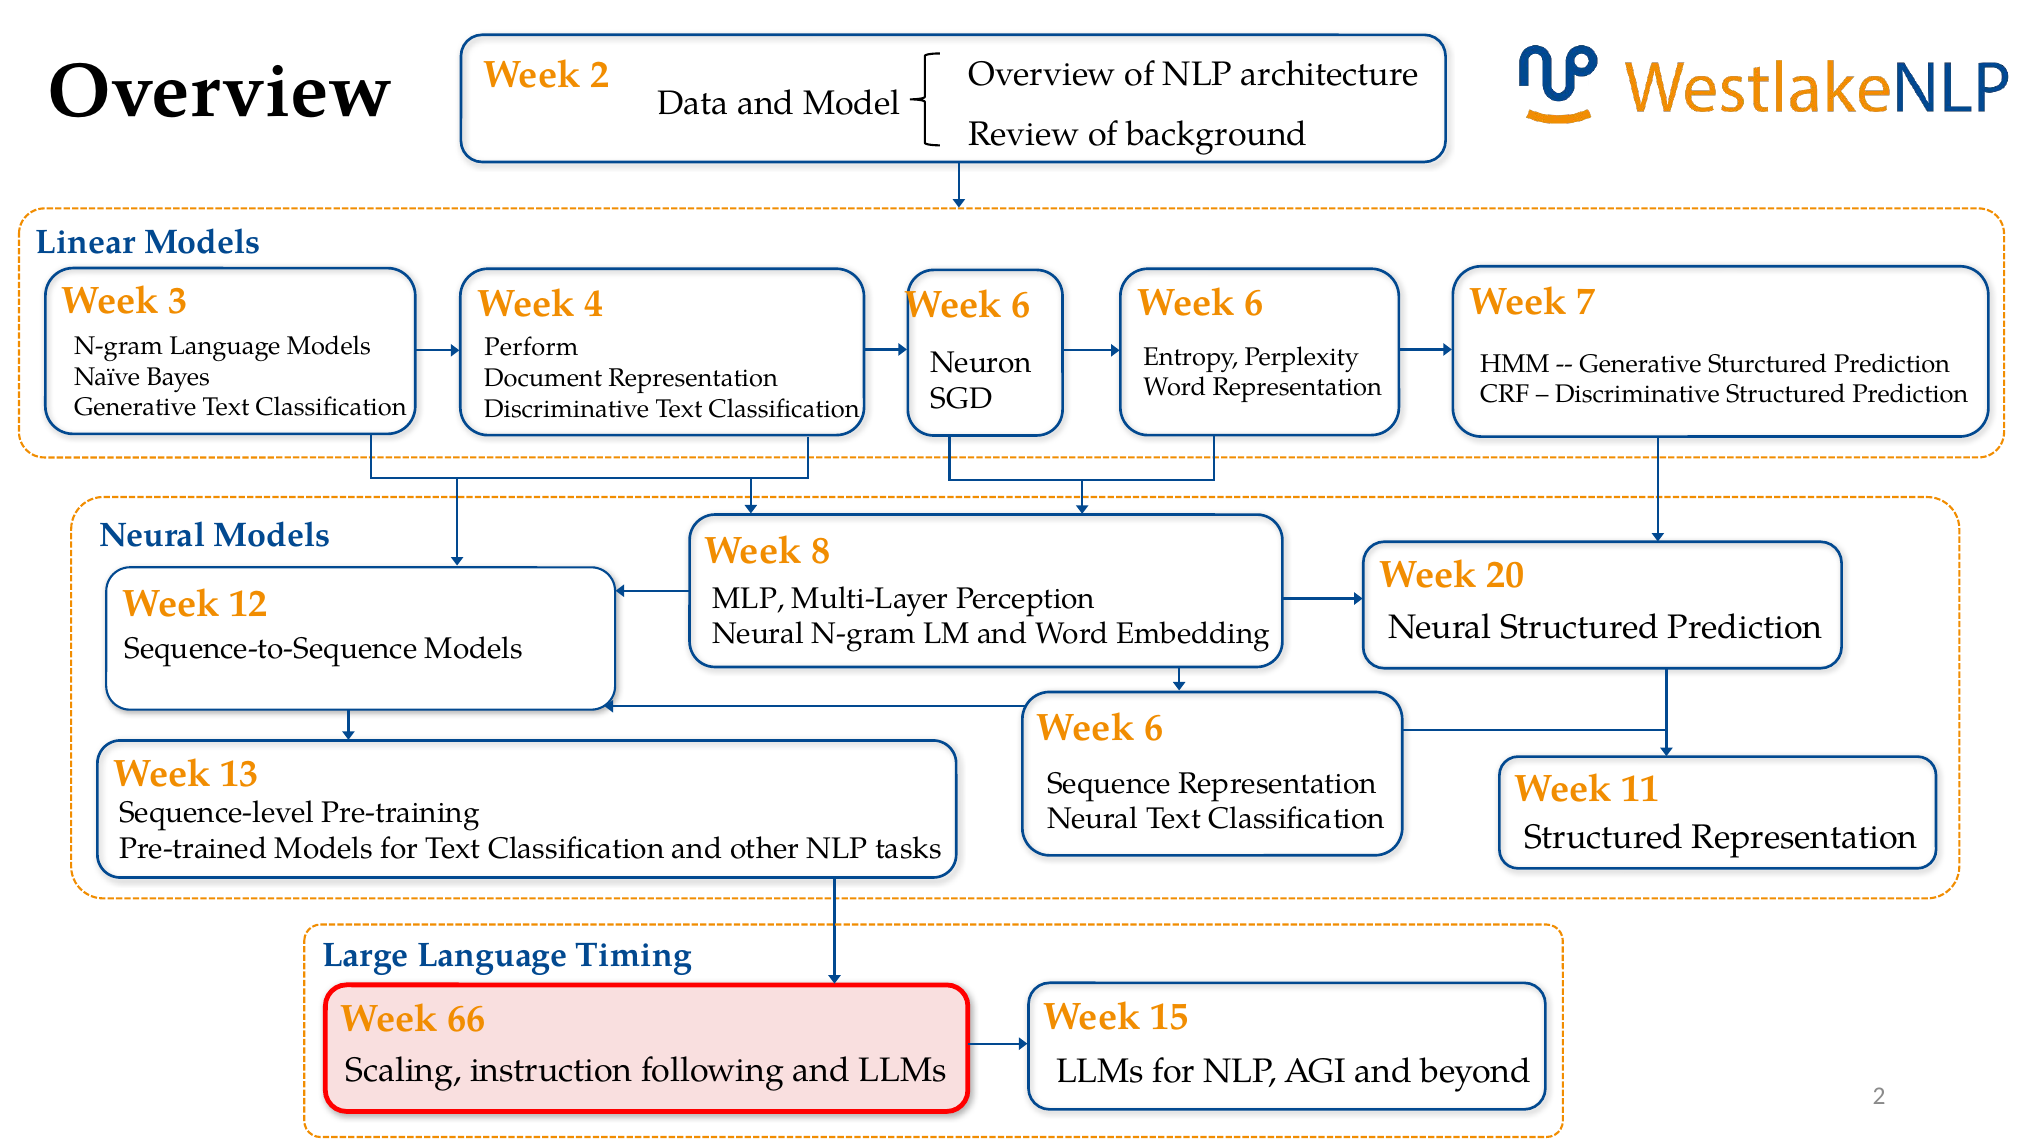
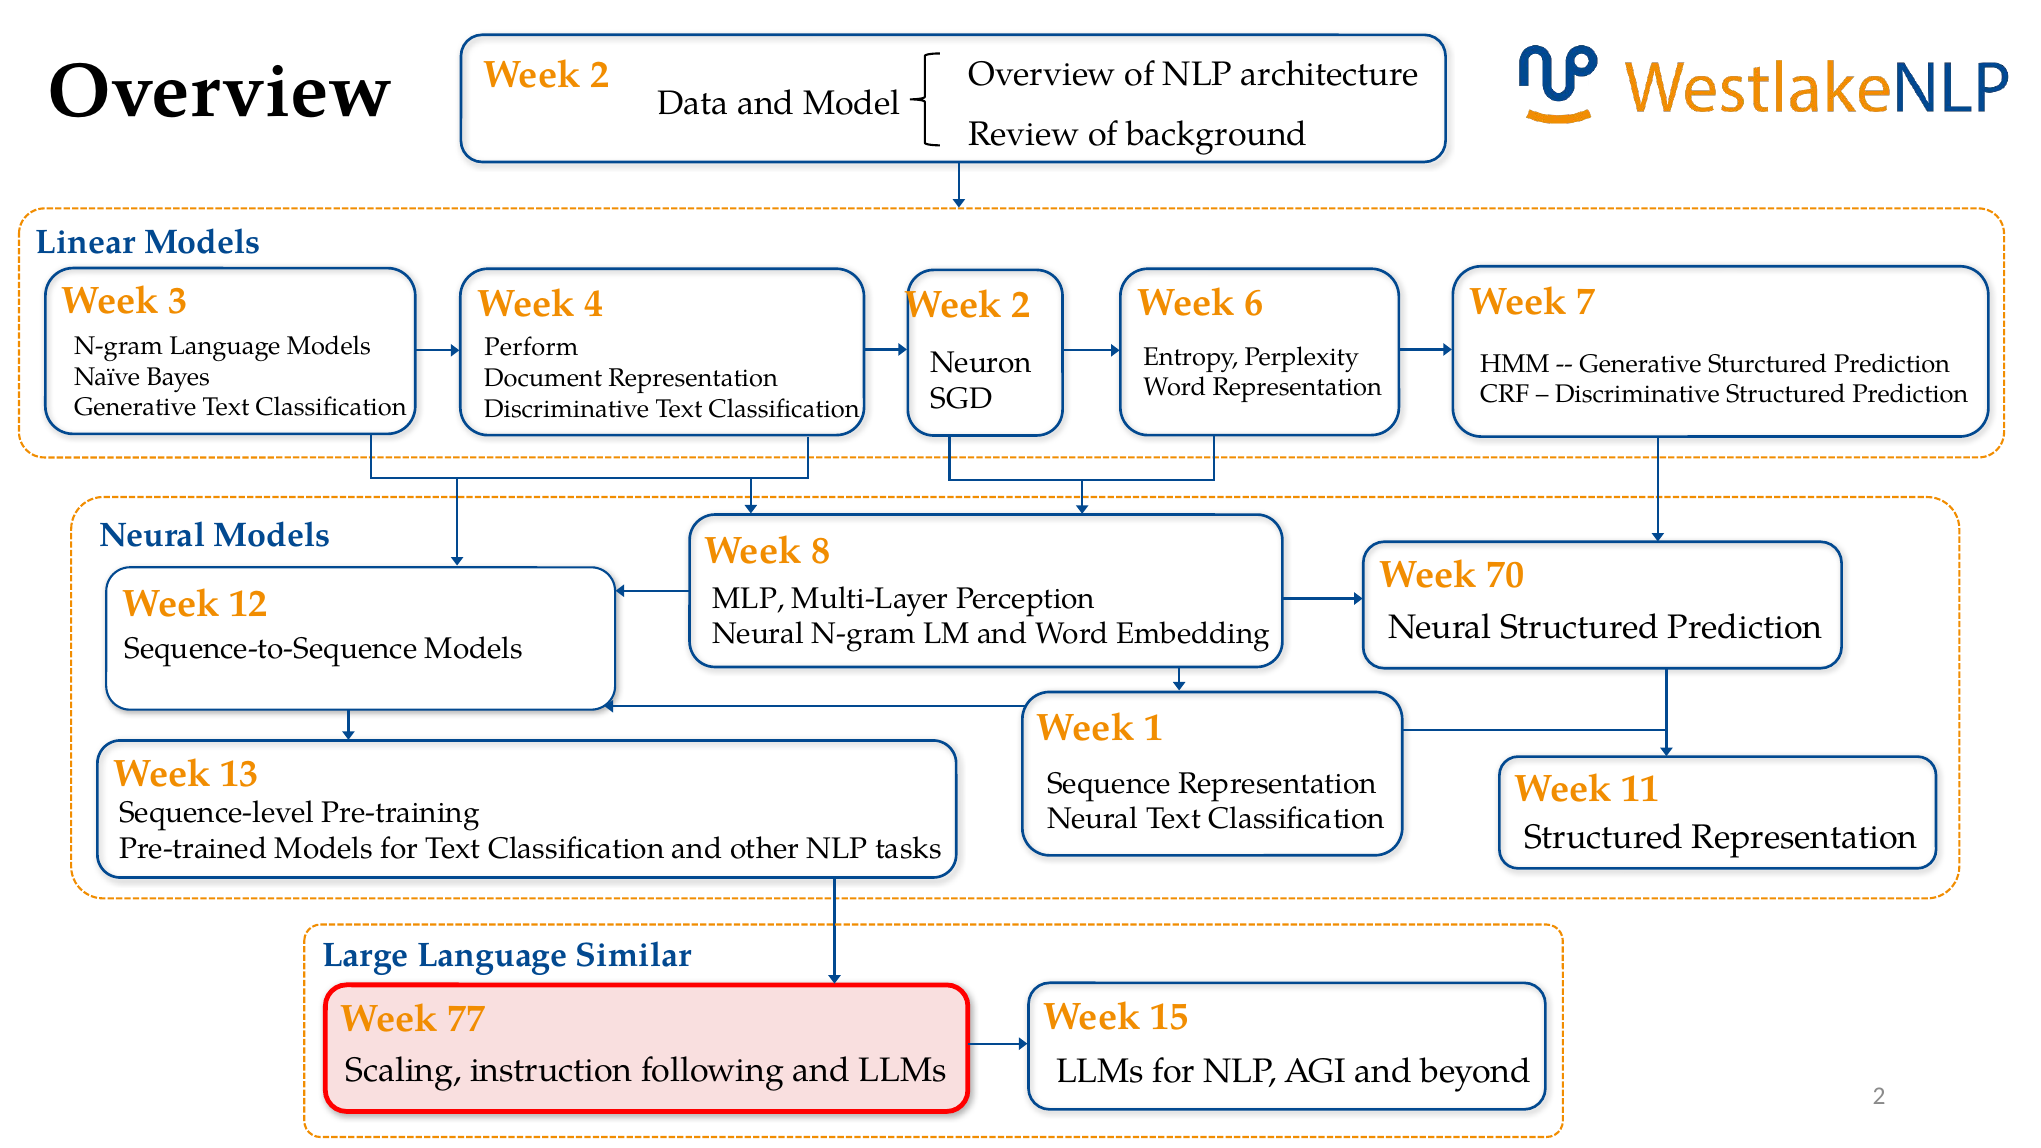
6: 6 -> 2 (1021, 305)
20: 20 -> 70 (1505, 575)
6: 6 -> 1 (1154, 728)
Timing: Timing -> Similar (634, 955)
66: 66 -> 77 (466, 1019)
